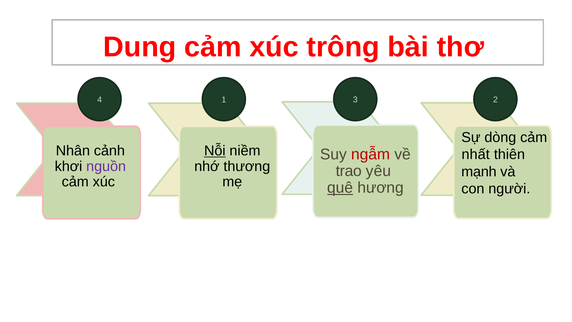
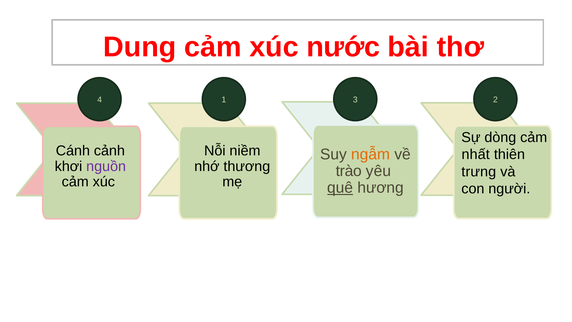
trông: trông -> nước (343, 47)
Nhân: Nhân -> Cánh (73, 151)
Nỗi underline: present -> none (215, 151)
ngẫm colour: red -> orange (371, 154)
trao: trao -> trào (349, 171)
mạnh: mạnh -> trưng (479, 172)
